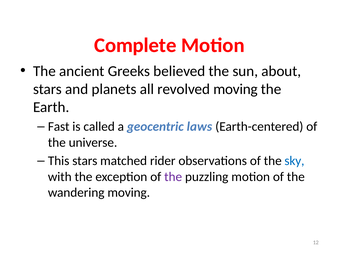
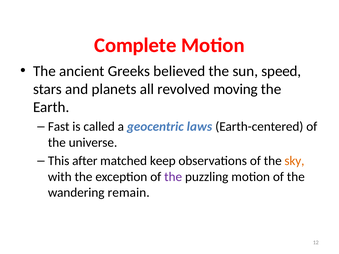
about: about -> speed (281, 71)
This stars: stars -> after (85, 161)
rider: rider -> keep (163, 161)
sky colour: blue -> orange (294, 161)
wandering moving: moving -> remain (129, 193)
